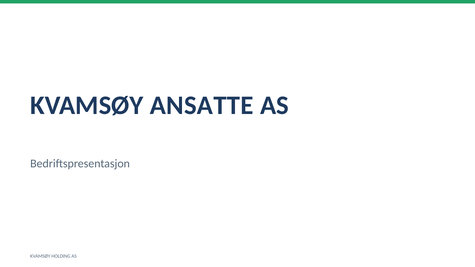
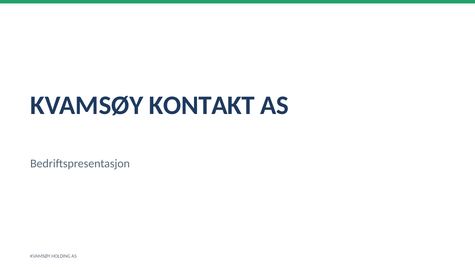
ANSATTE: ANSATTE -> KONTAKT (202, 105)
